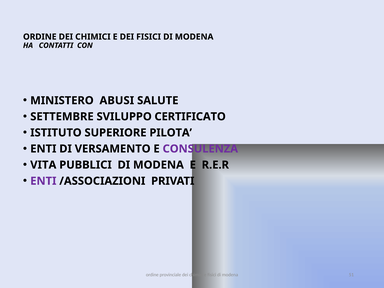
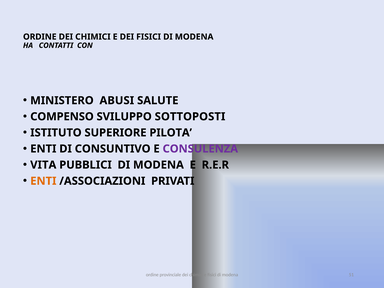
SETTEMBRE: SETTEMBRE -> COMPENSO (62, 117)
CERTIFICATO: CERTIFICATO -> SOTTOPOSTI (190, 117)
VERSAMENTO: VERSAMENTO -> CONSUNTIVO (113, 149)
ENTI colour: purple -> orange (43, 181)
